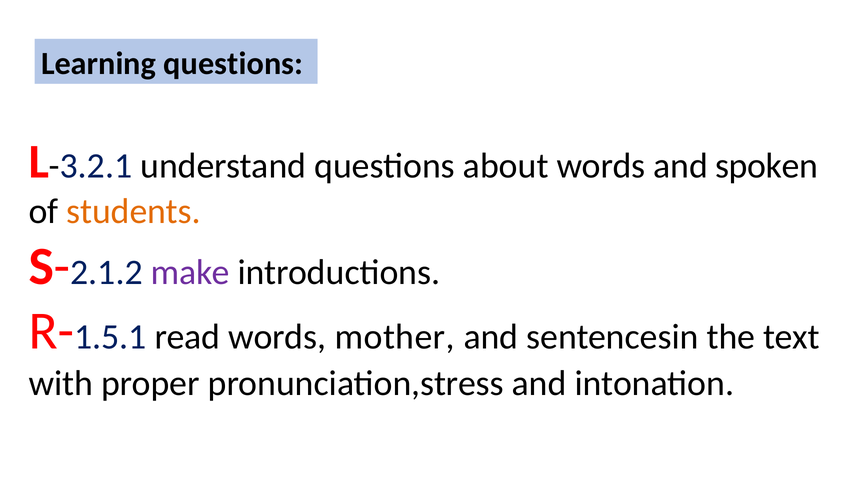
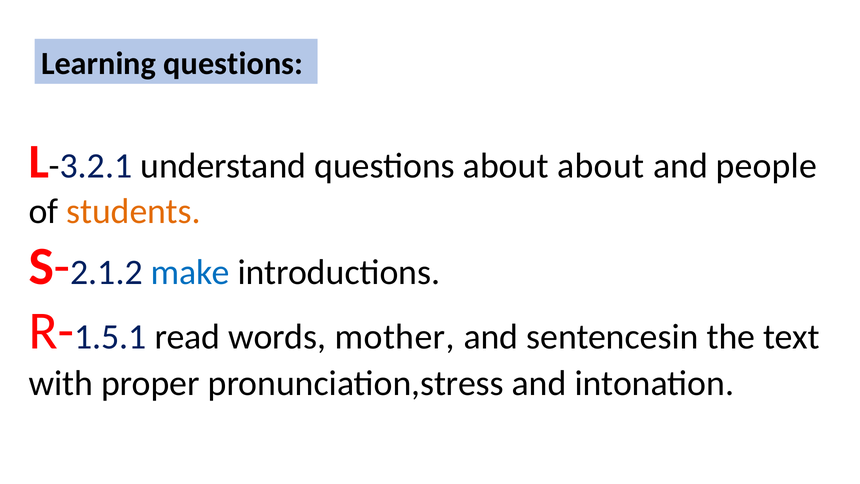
about words: words -> about (601, 166)
spoken: spoken -> people (766, 166)
make colour: purple -> blue (190, 272)
